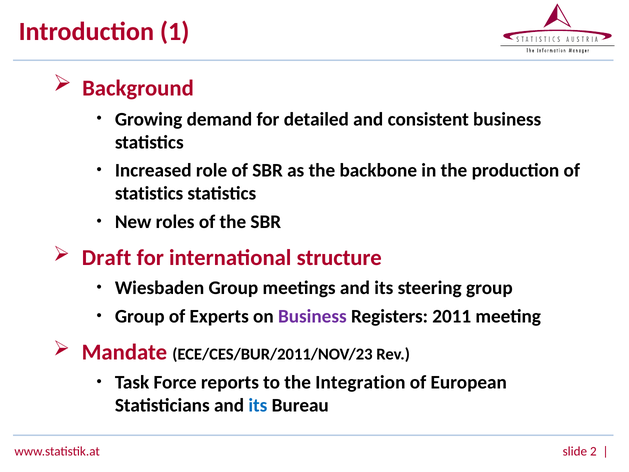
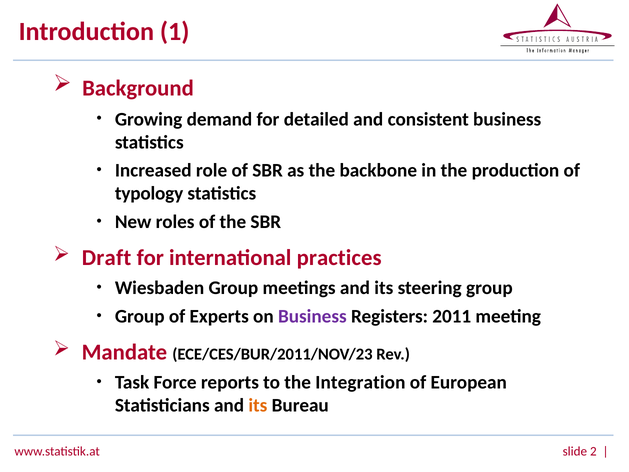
statistics: statistics -> typology (149, 194)
structure: structure -> practices (339, 258)
its colour: blue -> orange (258, 405)
